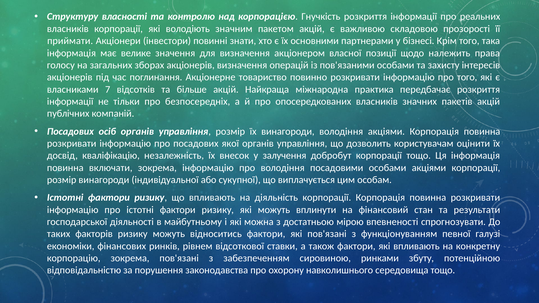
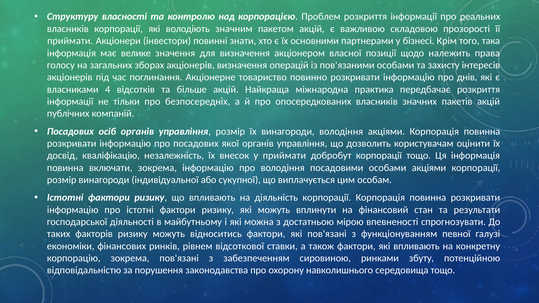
Гнучкість: Гнучкість -> Проблем (321, 17)
про того: того -> днів (467, 77)
7: 7 -> 4 (108, 89)
у залучення: залучення -> приймати (284, 156)
